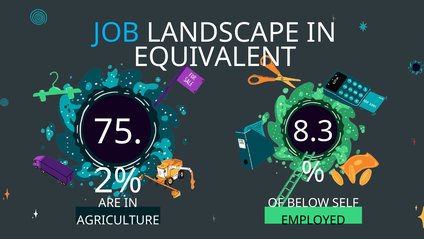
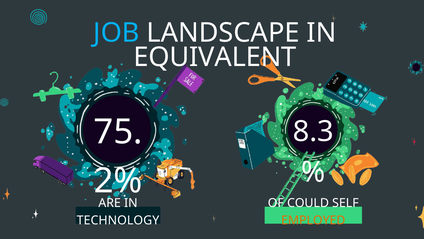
BELOW: BELOW -> COULD (308, 203)
AGRICULTURE: AGRICULTURE -> TECHNOLOGY (118, 220)
EMPLOYED colour: black -> orange (313, 220)
